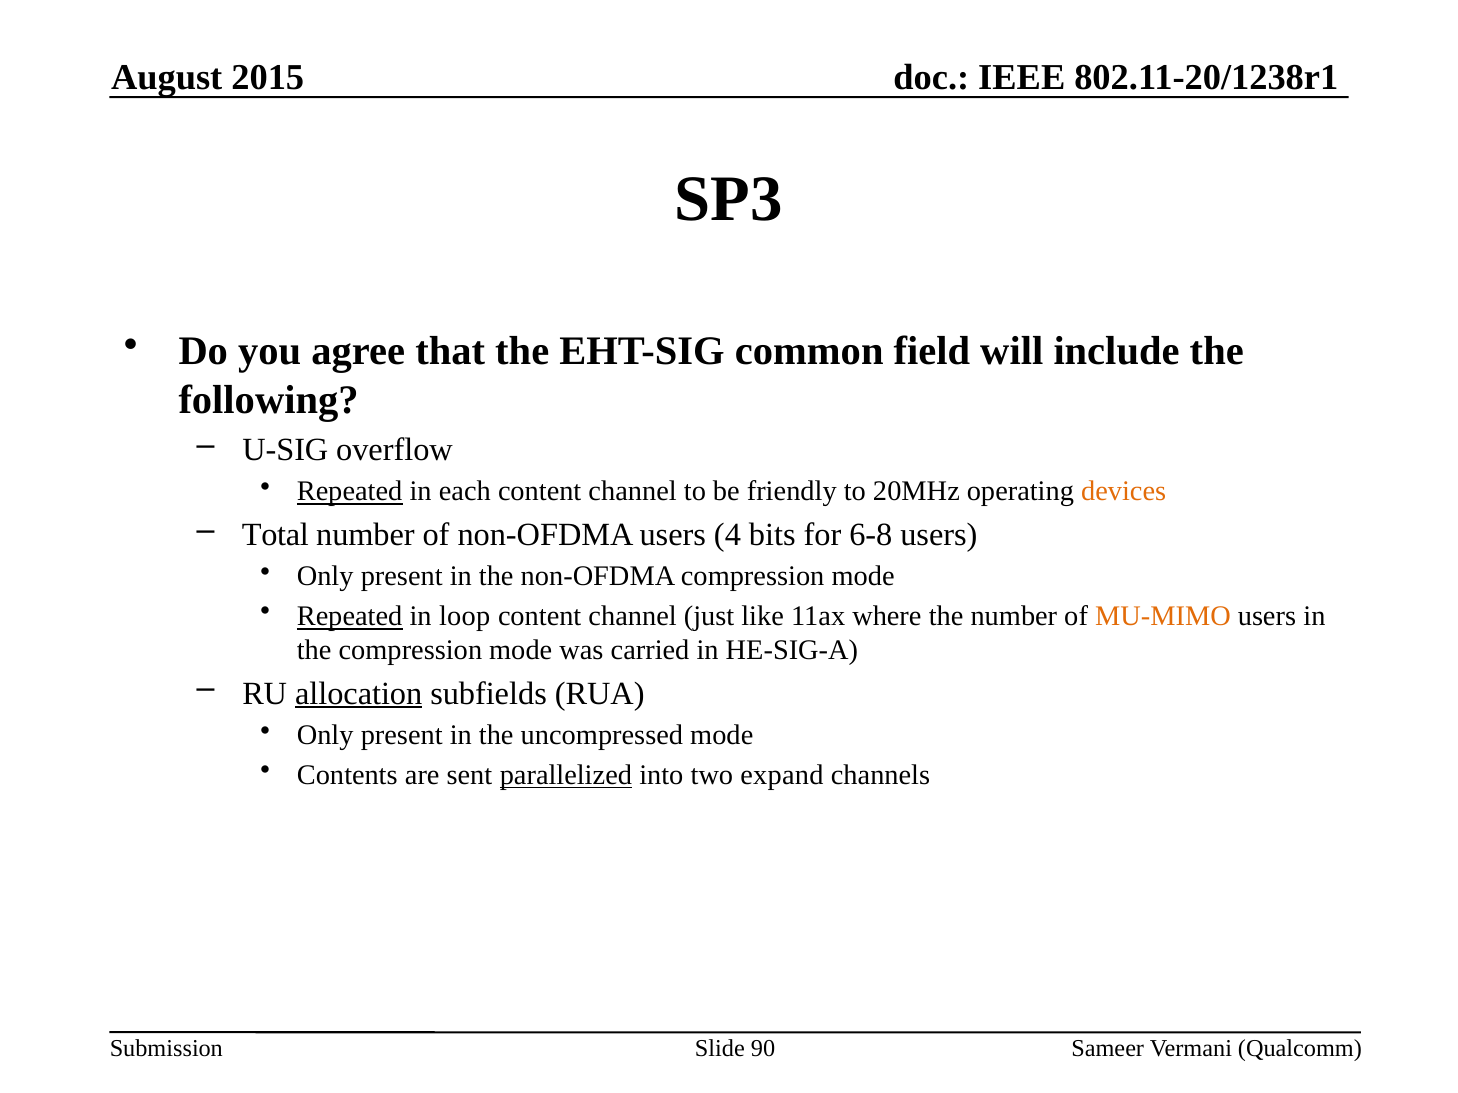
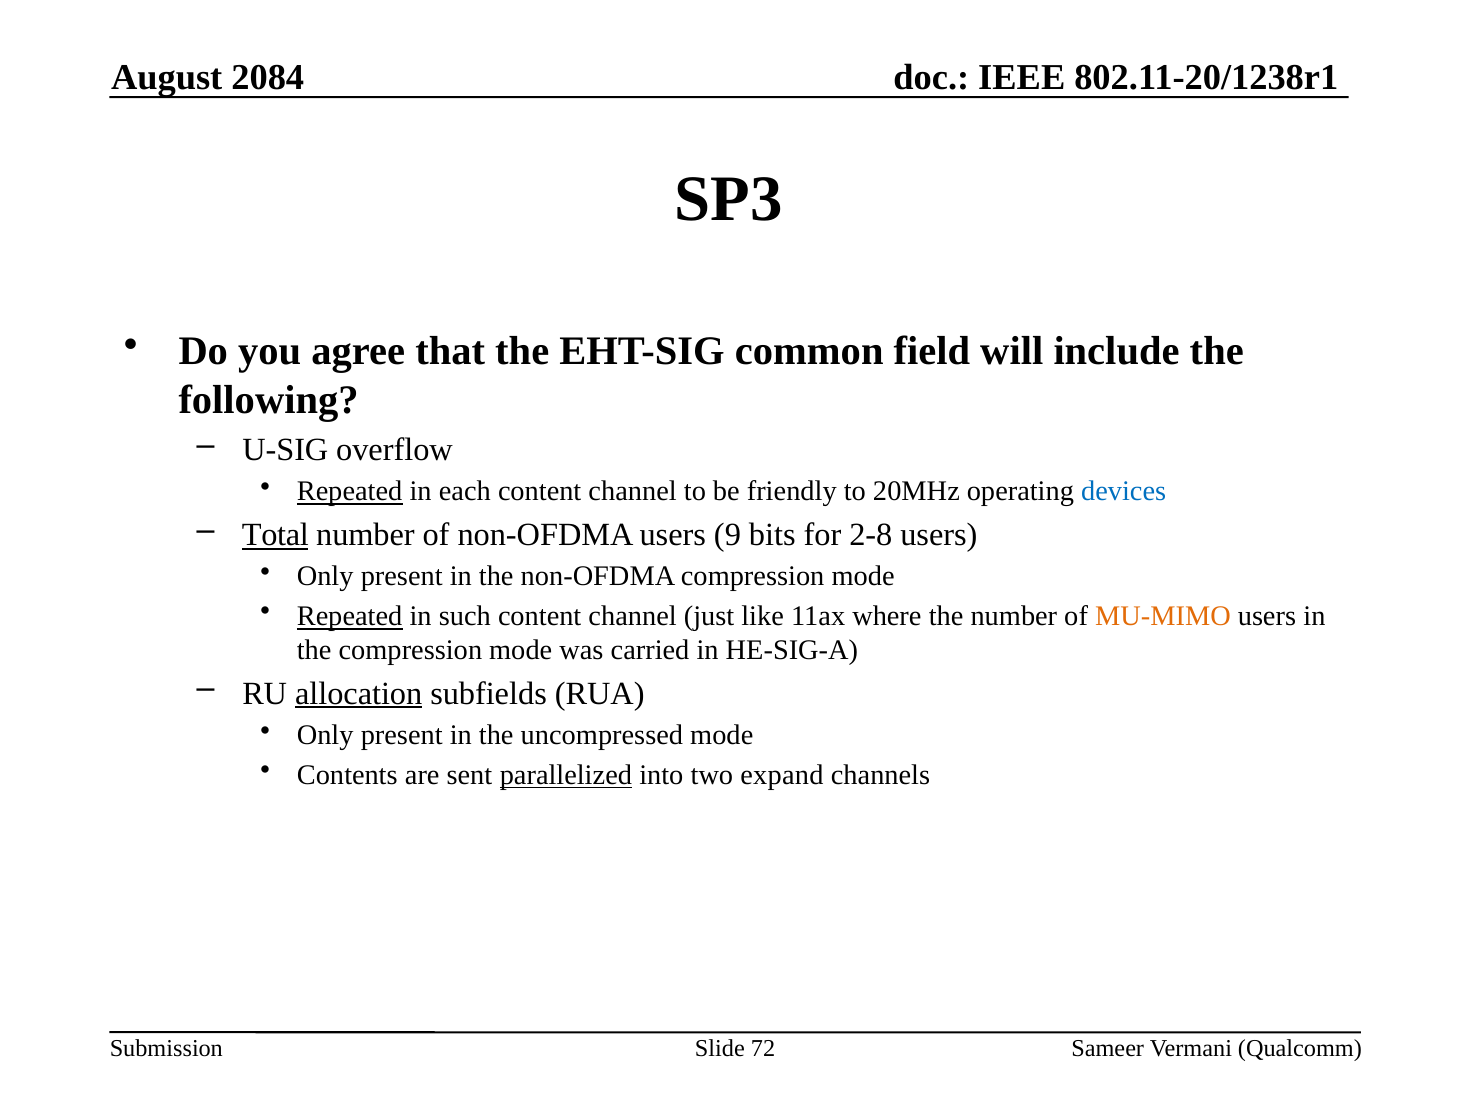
2015: 2015 -> 2084 (268, 78)
devices colour: orange -> blue (1124, 492)
Total underline: none -> present (275, 535)
4: 4 -> 9 (727, 535)
6-8: 6-8 -> 2-8 (871, 535)
loop: loop -> such (465, 617)
90: 90 -> 72 (763, 1049)
